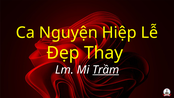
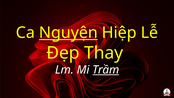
Nguyện underline: none -> present (68, 33)
